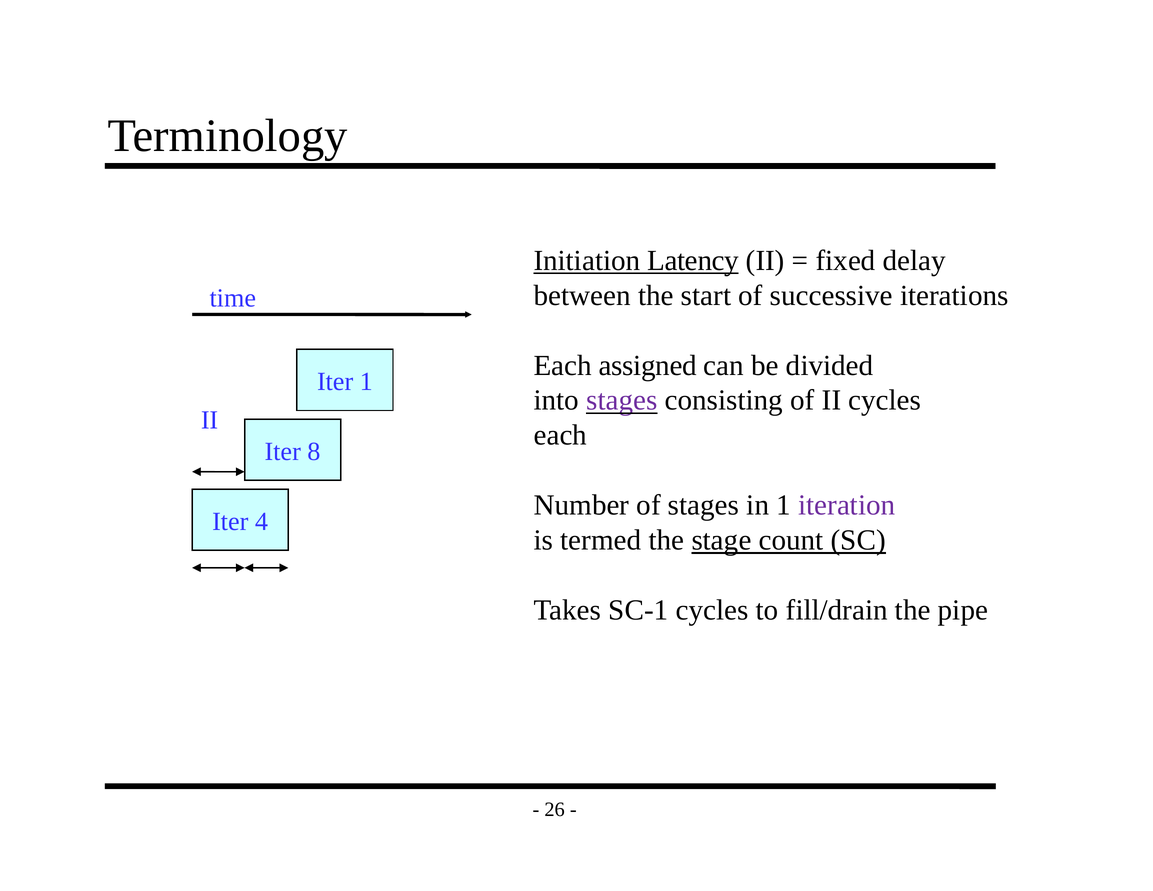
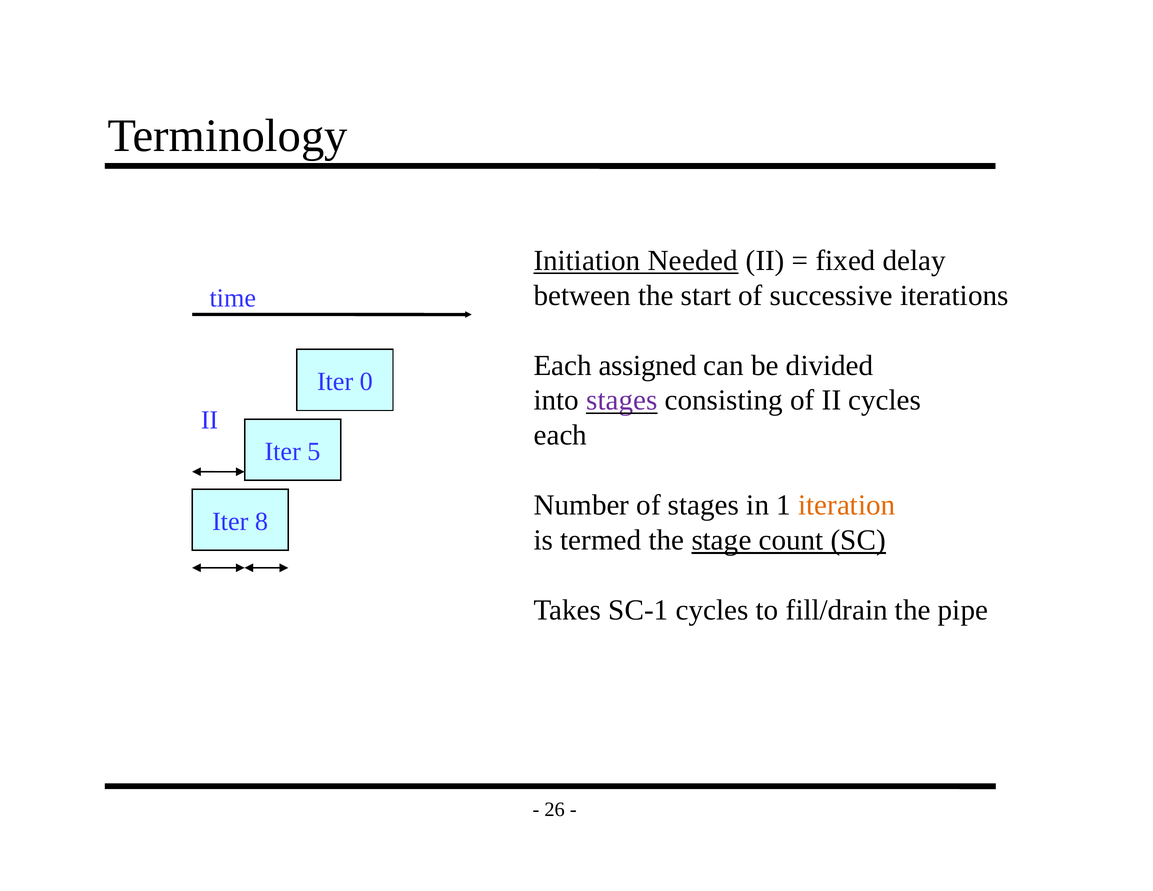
Latency: Latency -> Needed (693, 261)
Iter 1: 1 -> 0 (366, 382)
8: 8 -> 5 (314, 452)
iteration colour: purple -> orange (847, 505)
4: 4 -> 8 (261, 522)
